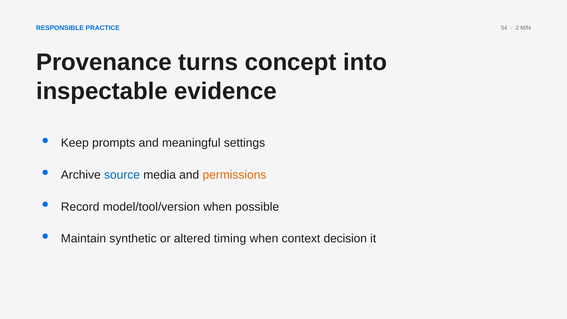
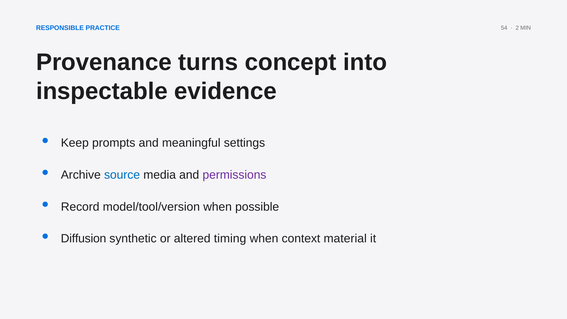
permissions colour: orange -> purple (234, 175)
Maintain: Maintain -> Diffusion (84, 239)
decision: decision -> material (345, 239)
